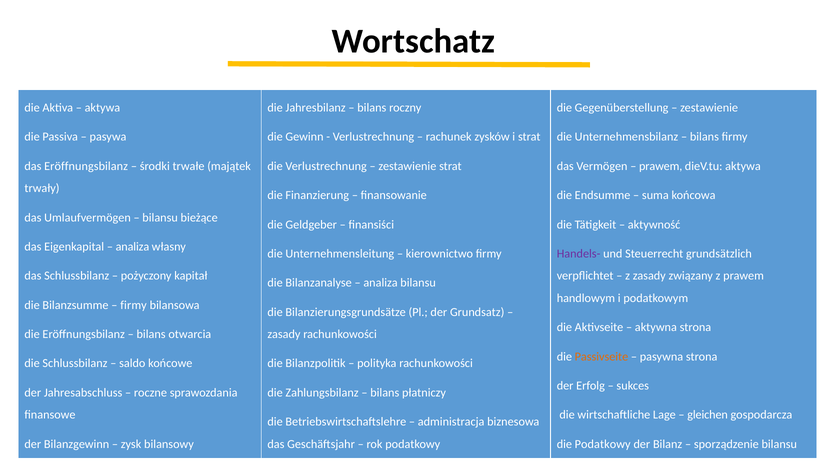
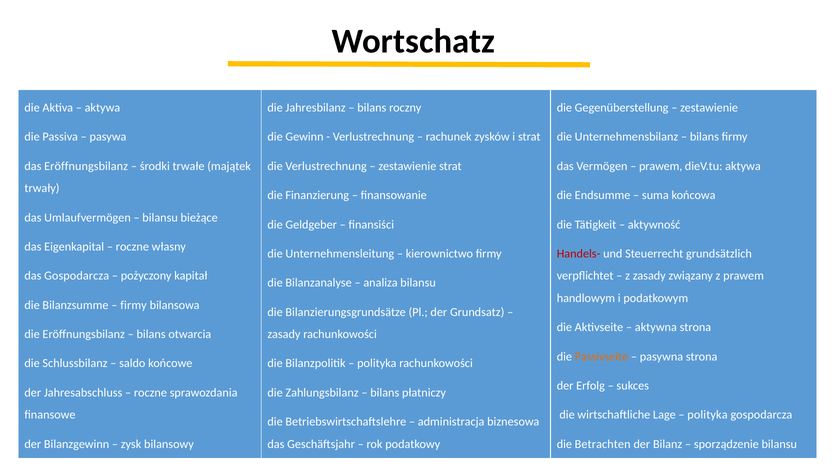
analiza: analiza -> roczne (132, 247)
Handels- colour: purple -> red (579, 254)
das Schlussbilanz: Schlussbilanz -> Gospodarcza (77, 276)
gleichen: gleichen -> polityka (707, 415)
die Podatkowy: Podatkowy -> Betrachten (603, 444)
